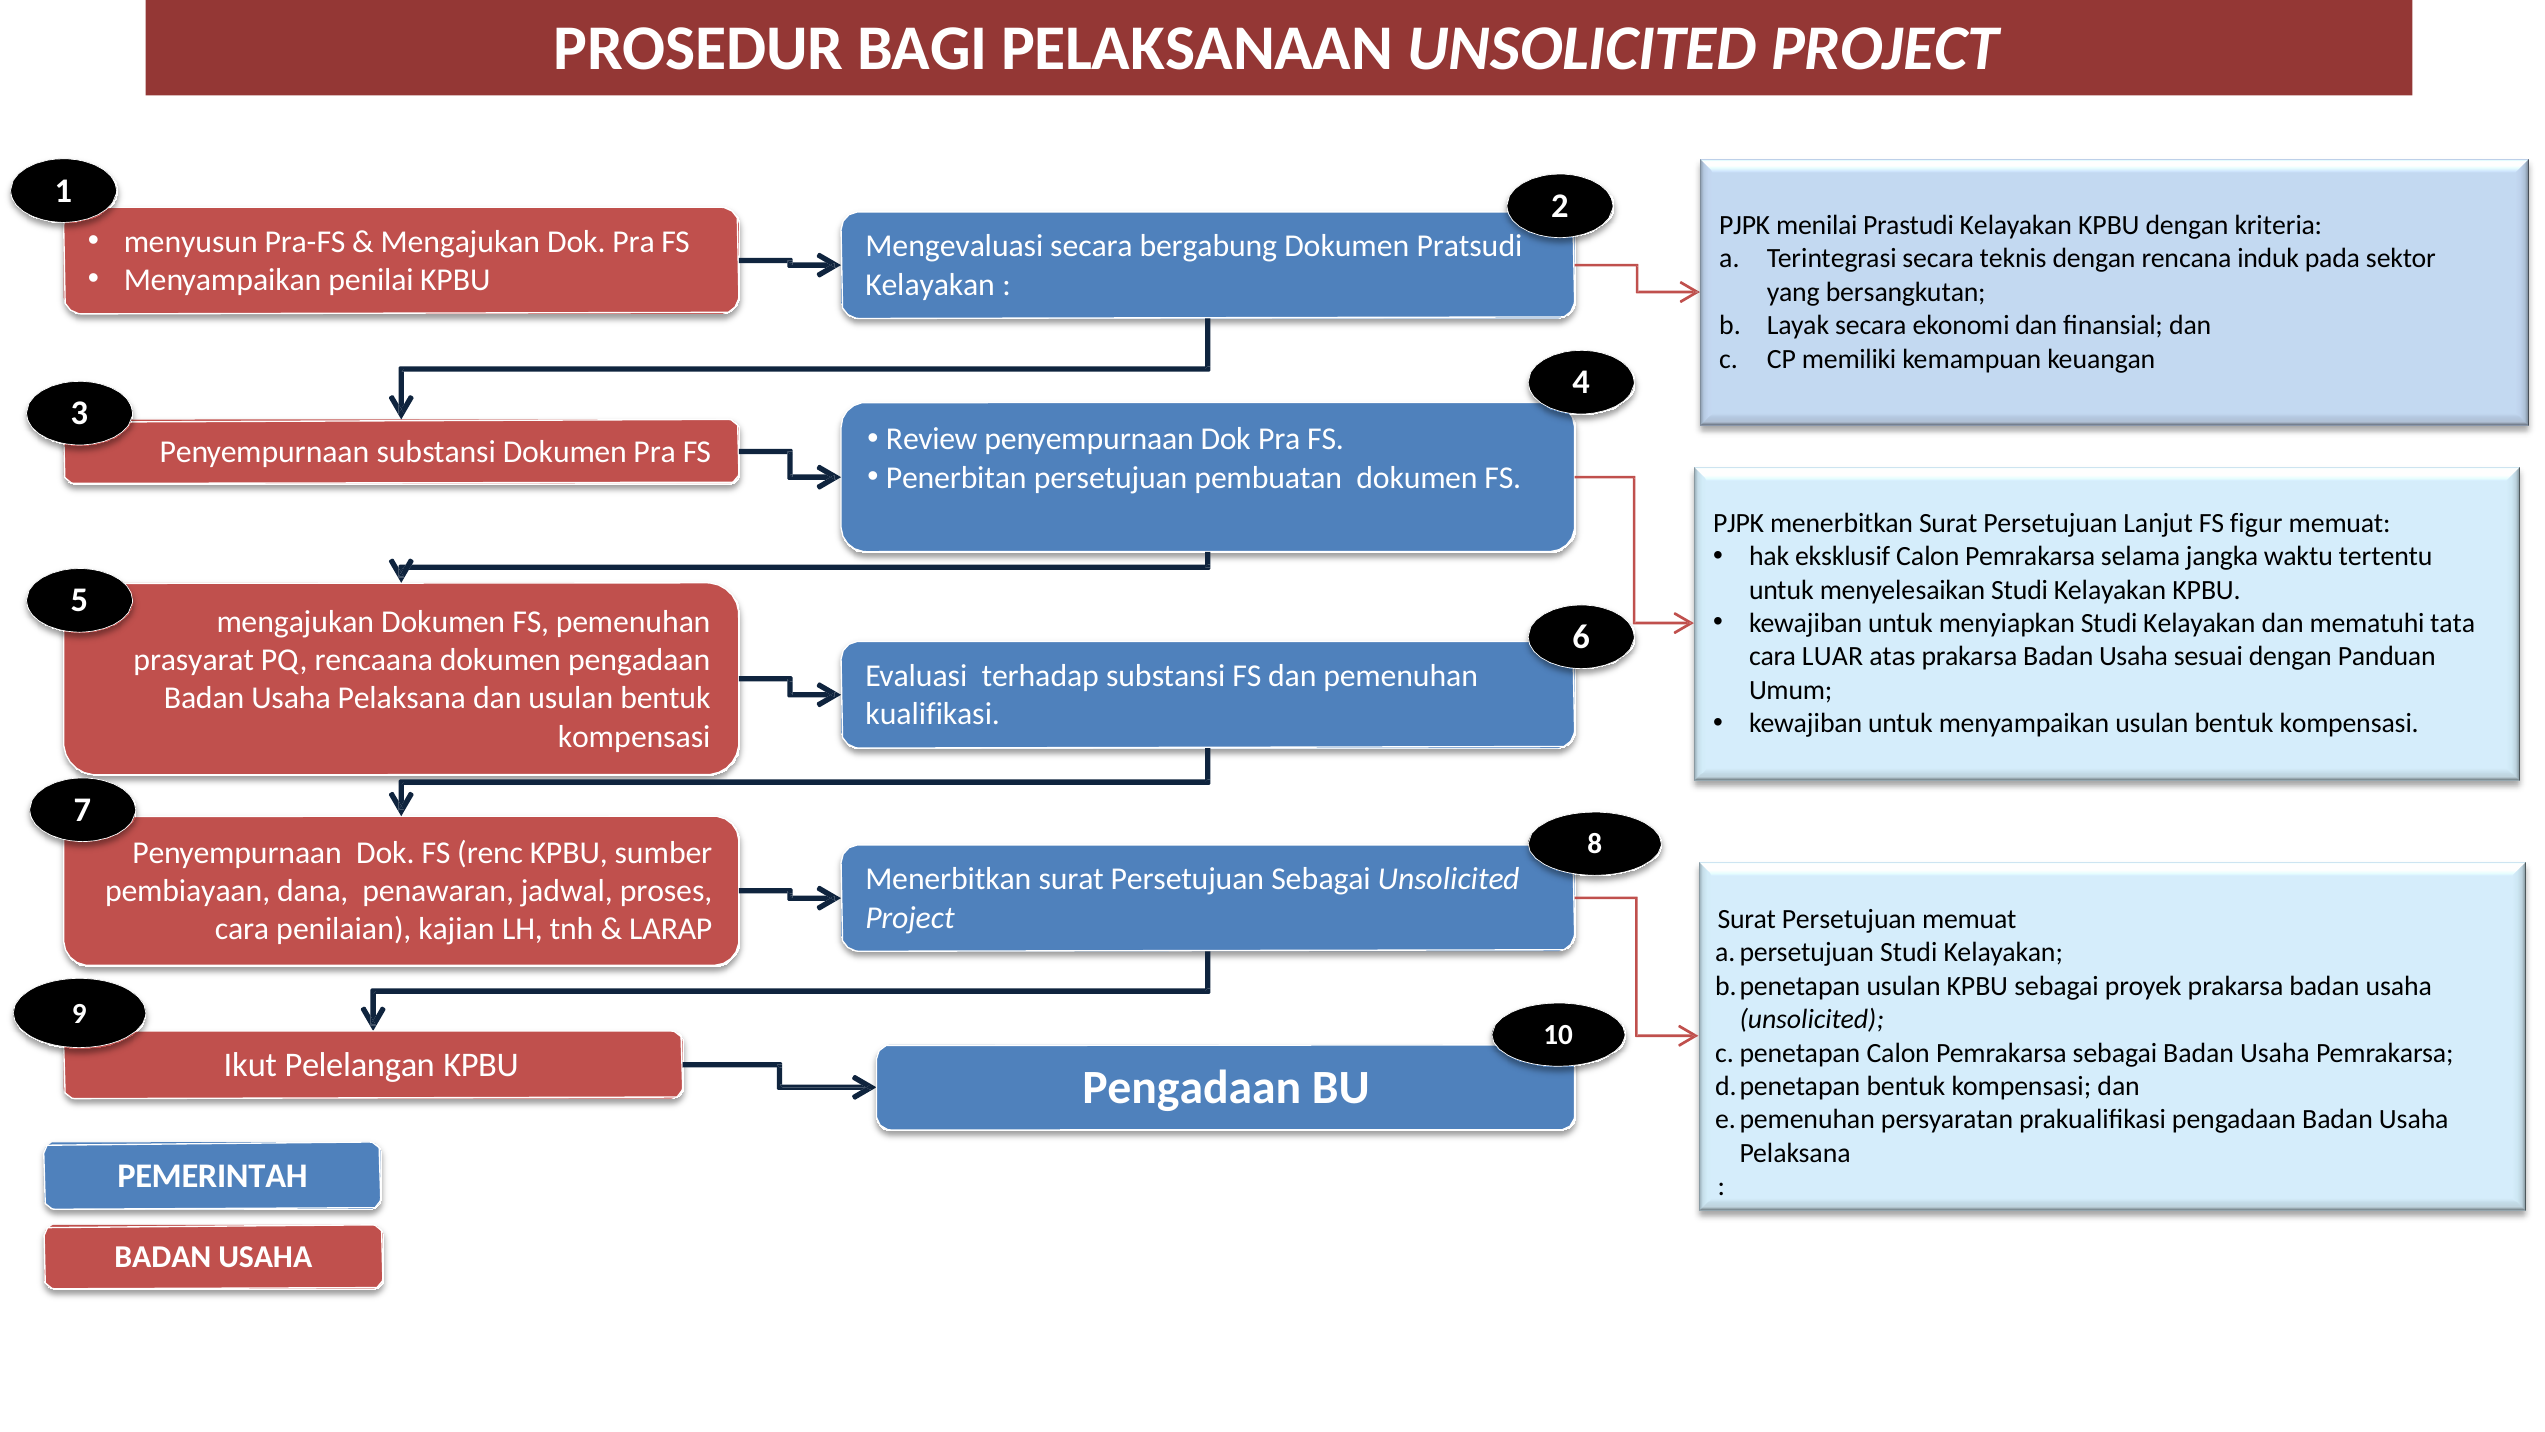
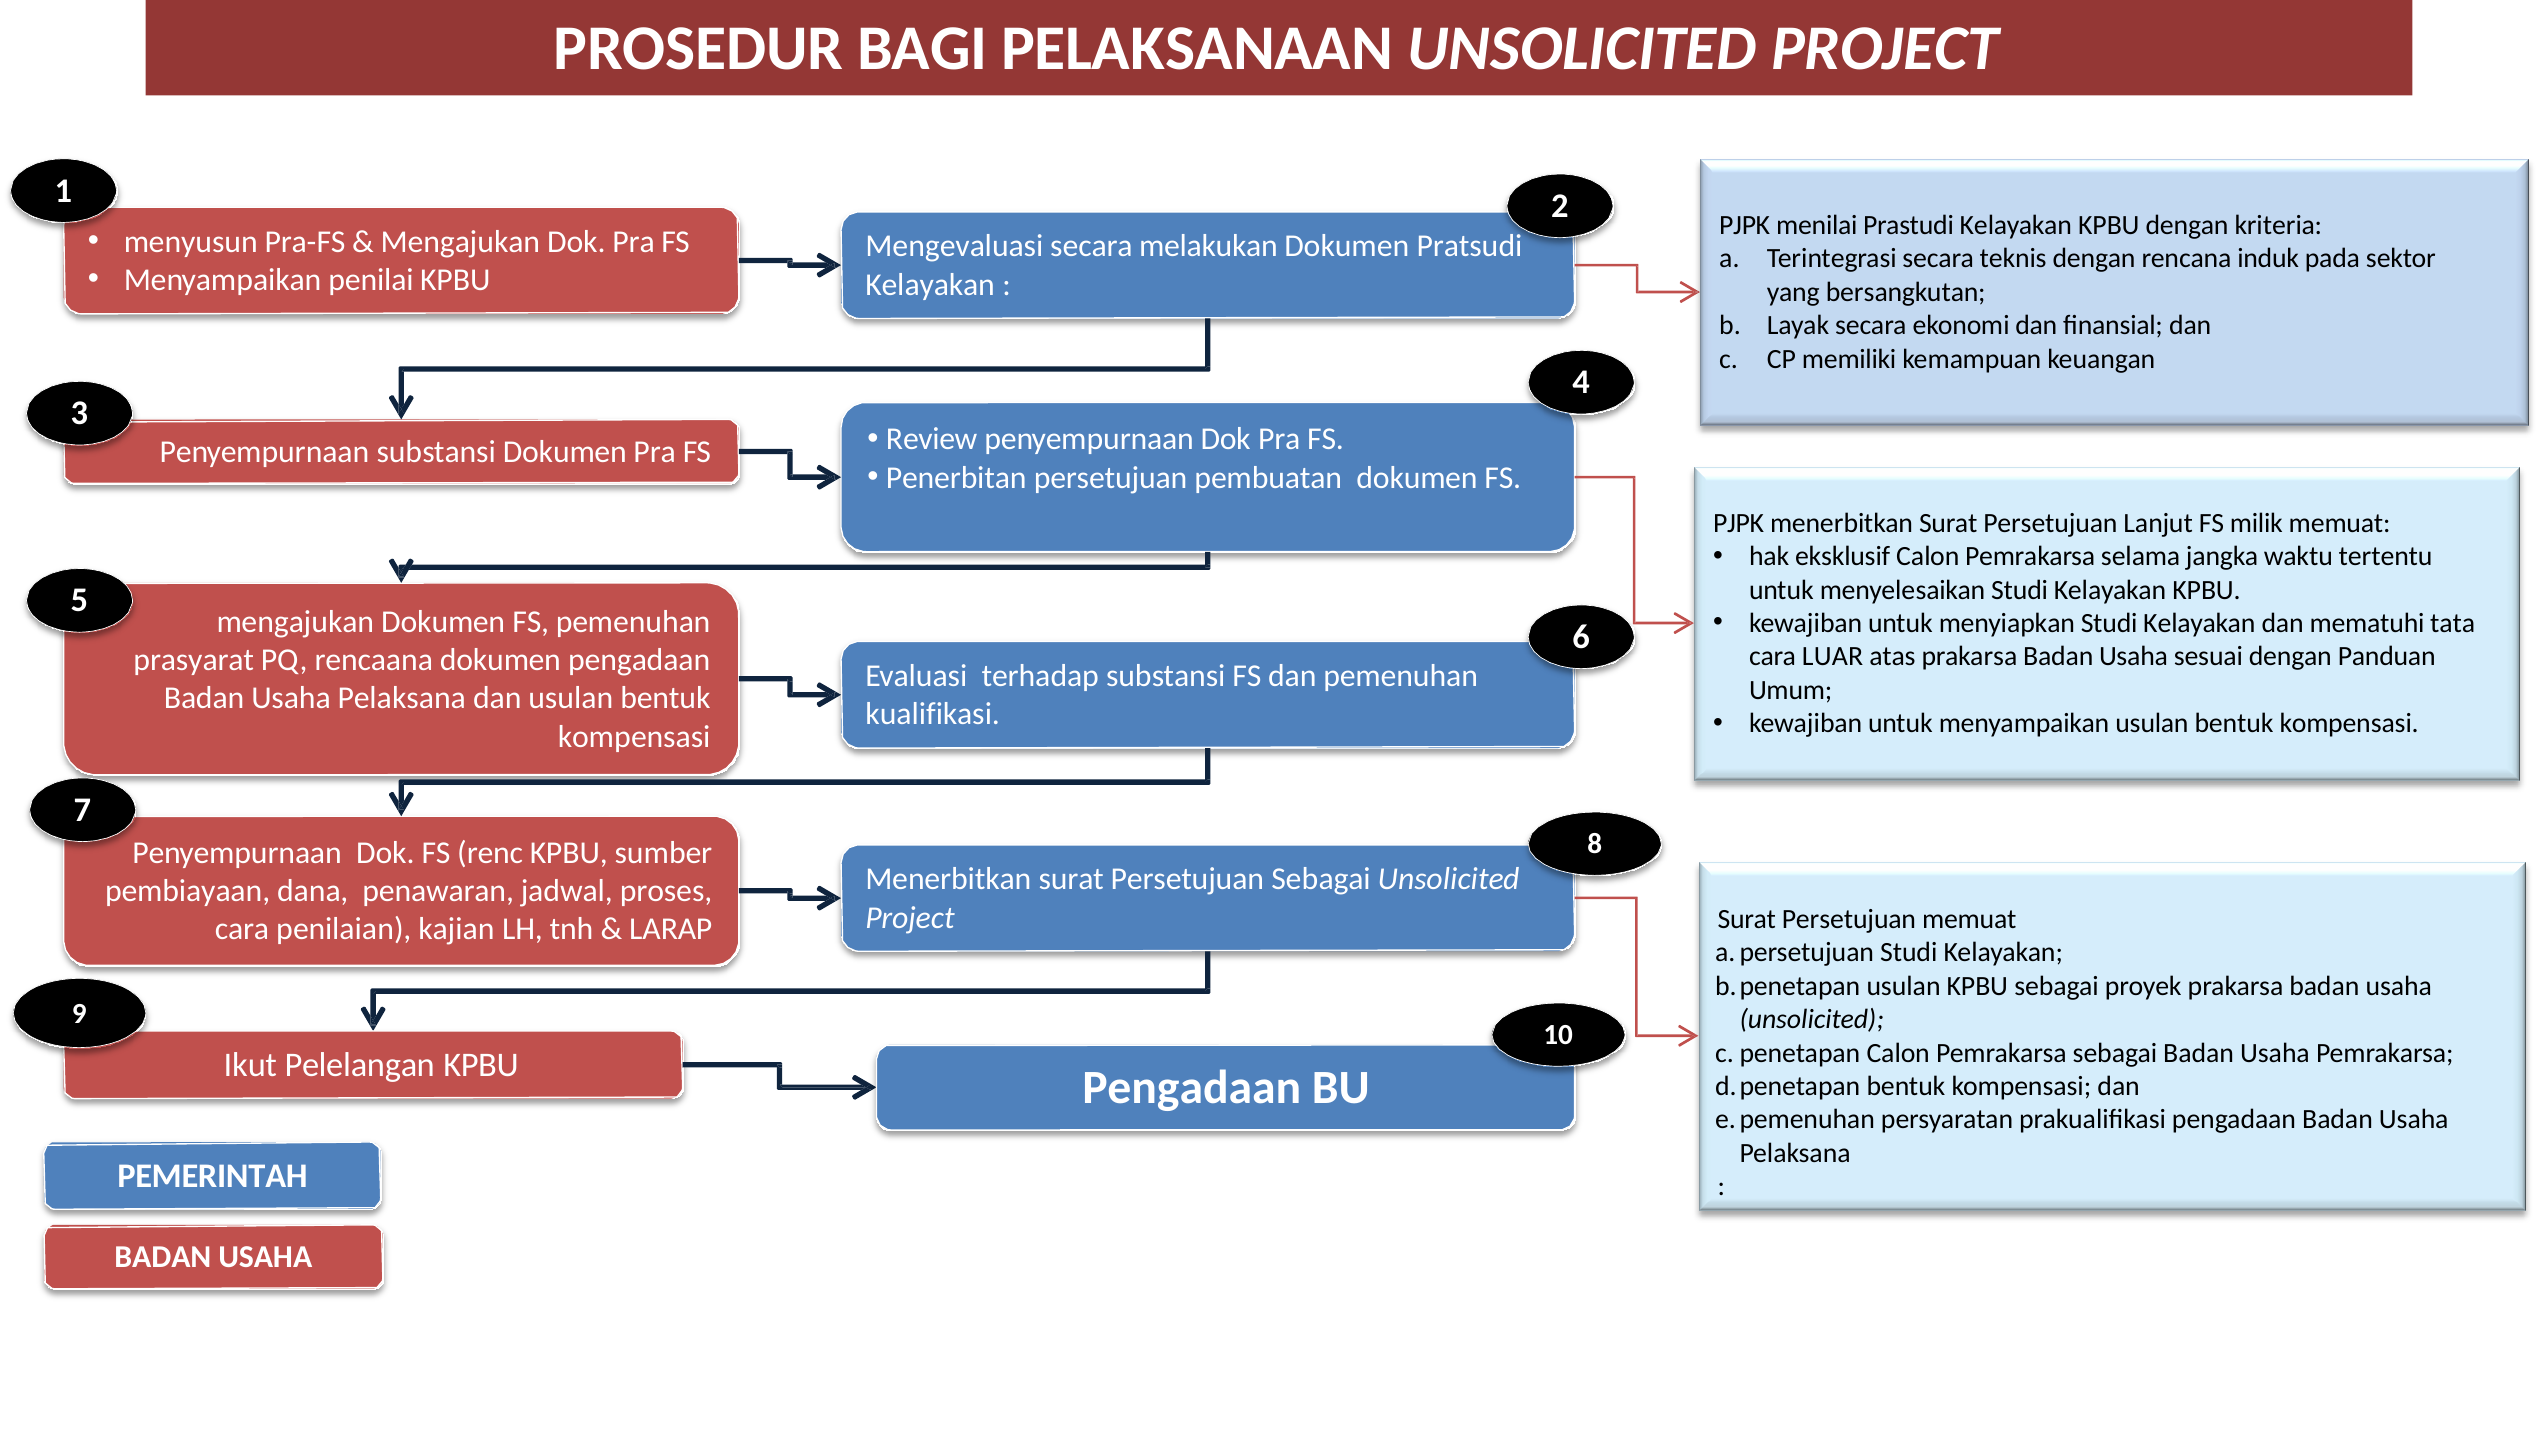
bergabung: bergabung -> melakukan (1208, 246)
figur: figur -> milik (2256, 523)
